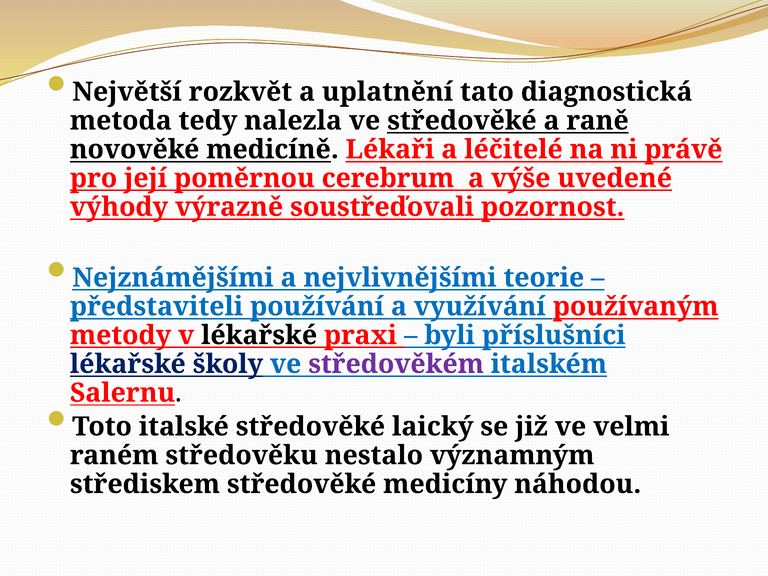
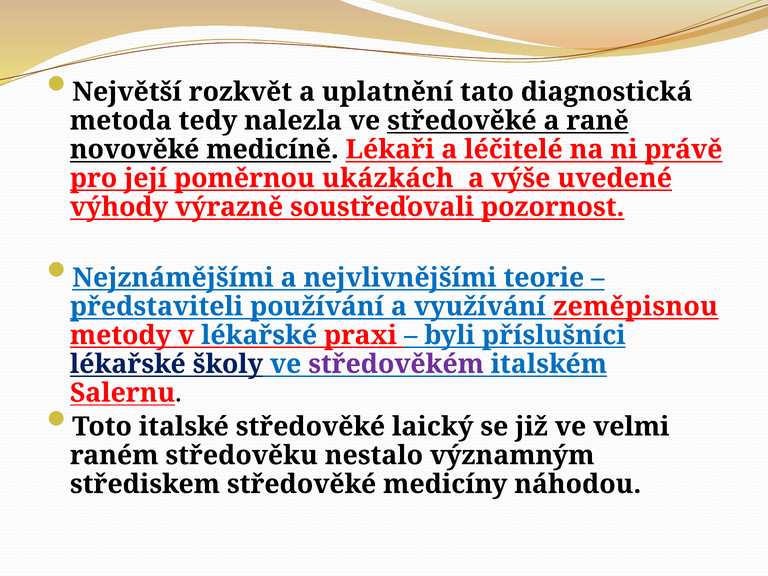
cerebrum: cerebrum -> ukázkách (388, 178)
používaným: používaným -> zeměpisnou (636, 307)
lékařské colour: black -> blue (259, 335)
